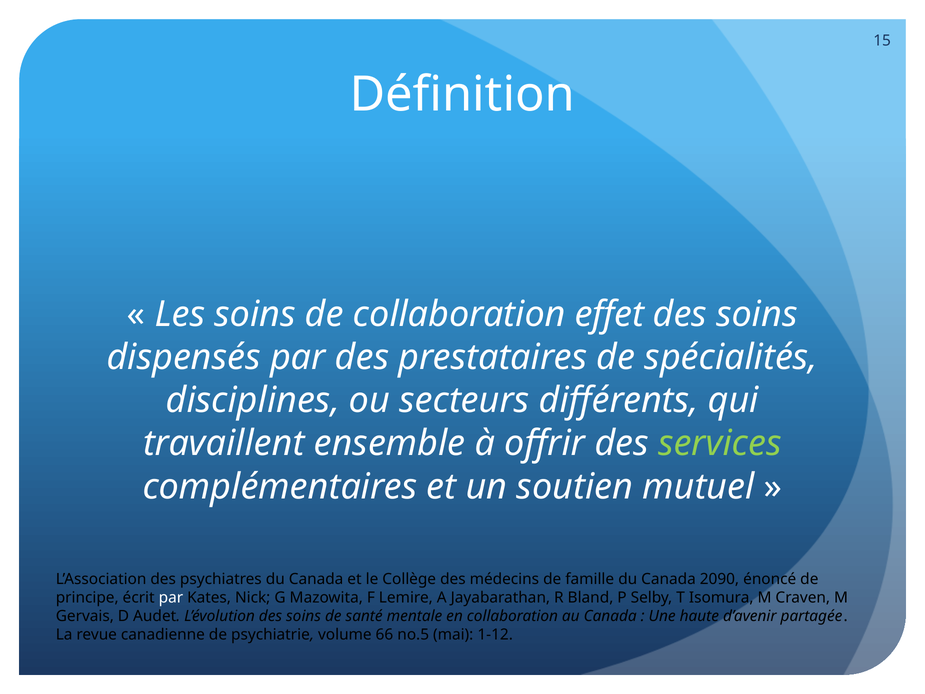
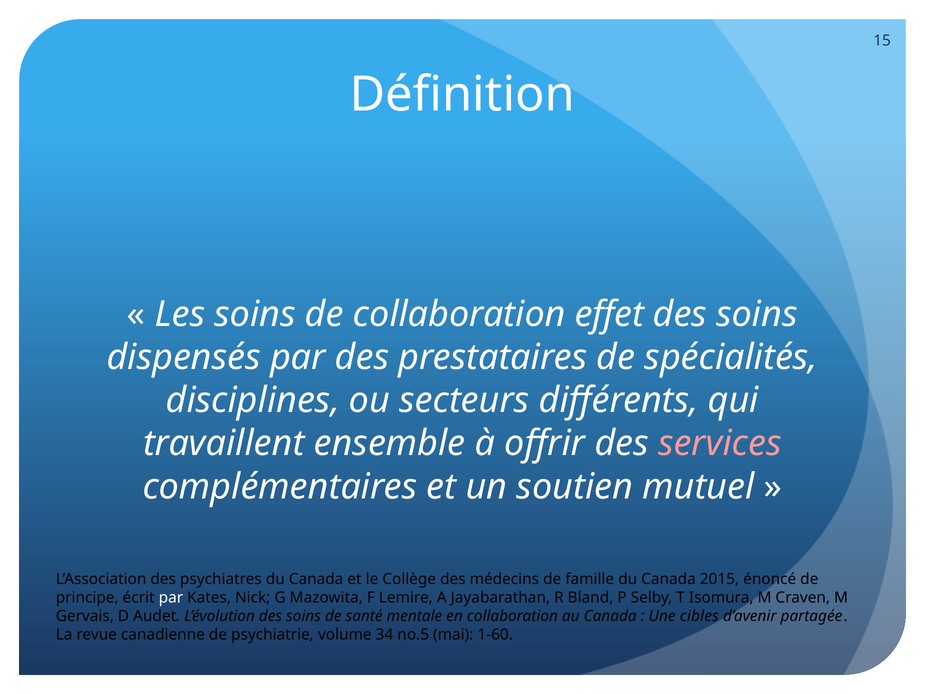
services colour: light green -> pink (720, 443)
2090: 2090 -> 2015 (719, 579)
haute: haute -> cibles (699, 616)
66: 66 -> 34 (384, 634)
1-12: 1-12 -> 1-60 (495, 634)
